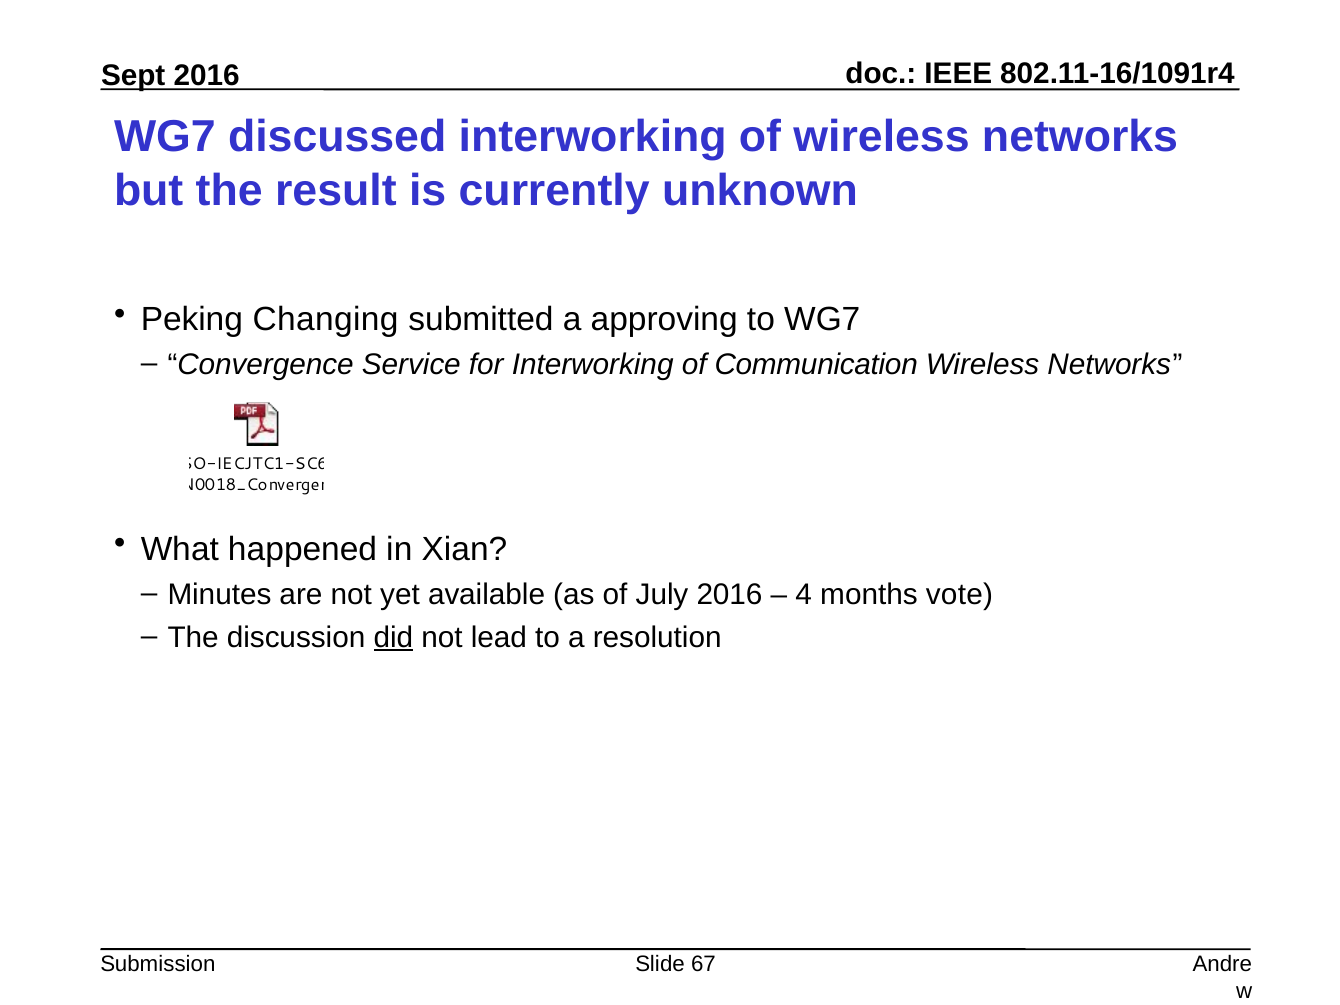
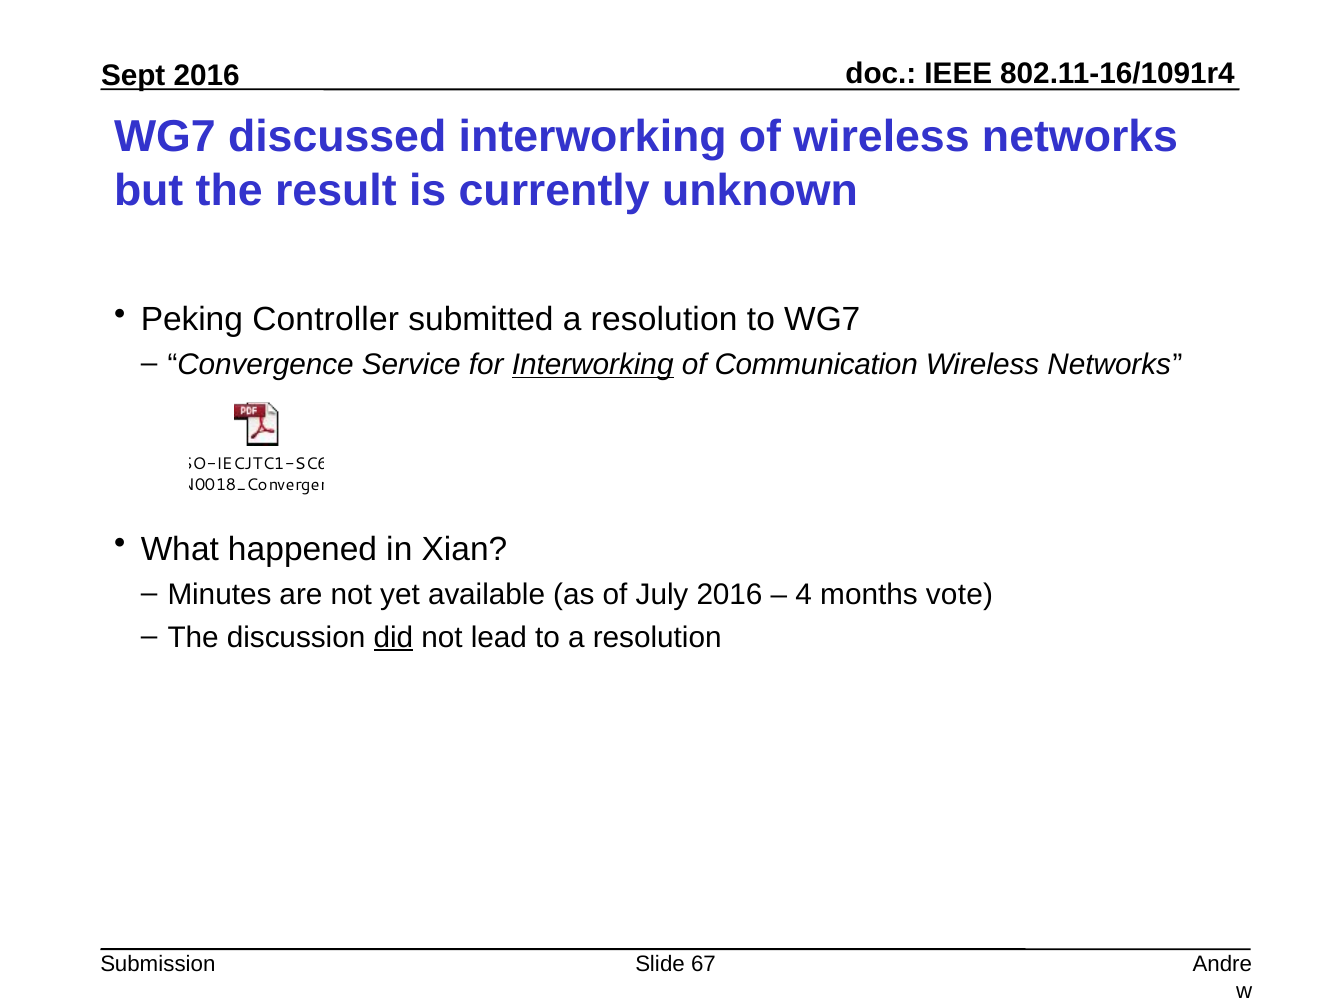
Changing: Changing -> Controller (326, 320)
submitted a approving: approving -> resolution (664, 320)
Interworking underline: none -> present (593, 365)
